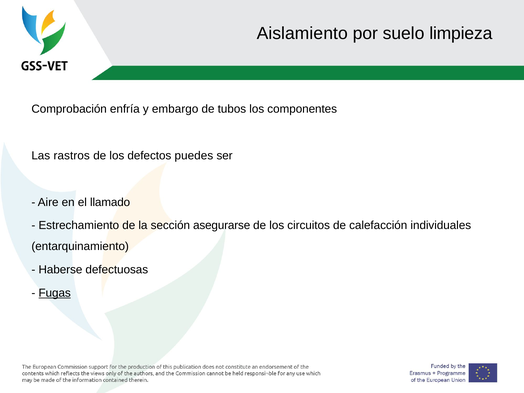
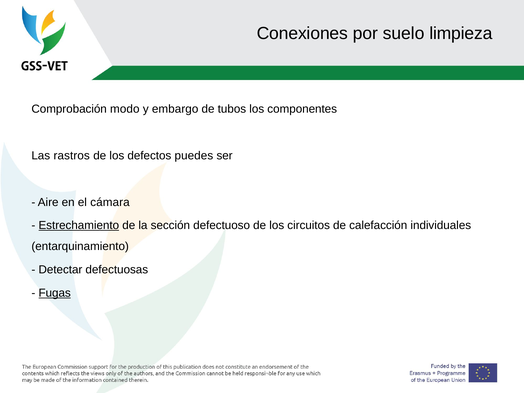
Aislamiento: Aislamiento -> Conexiones (302, 33)
enfría: enfría -> modo (125, 109)
llamado: llamado -> cámara (110, 202)
Estrechamiento underline: none -> present (79, 225)
asegurarse: asegurarse -> defectuoso (222, 225)
Haberse: Haberse -> Detectar (60, 270)
